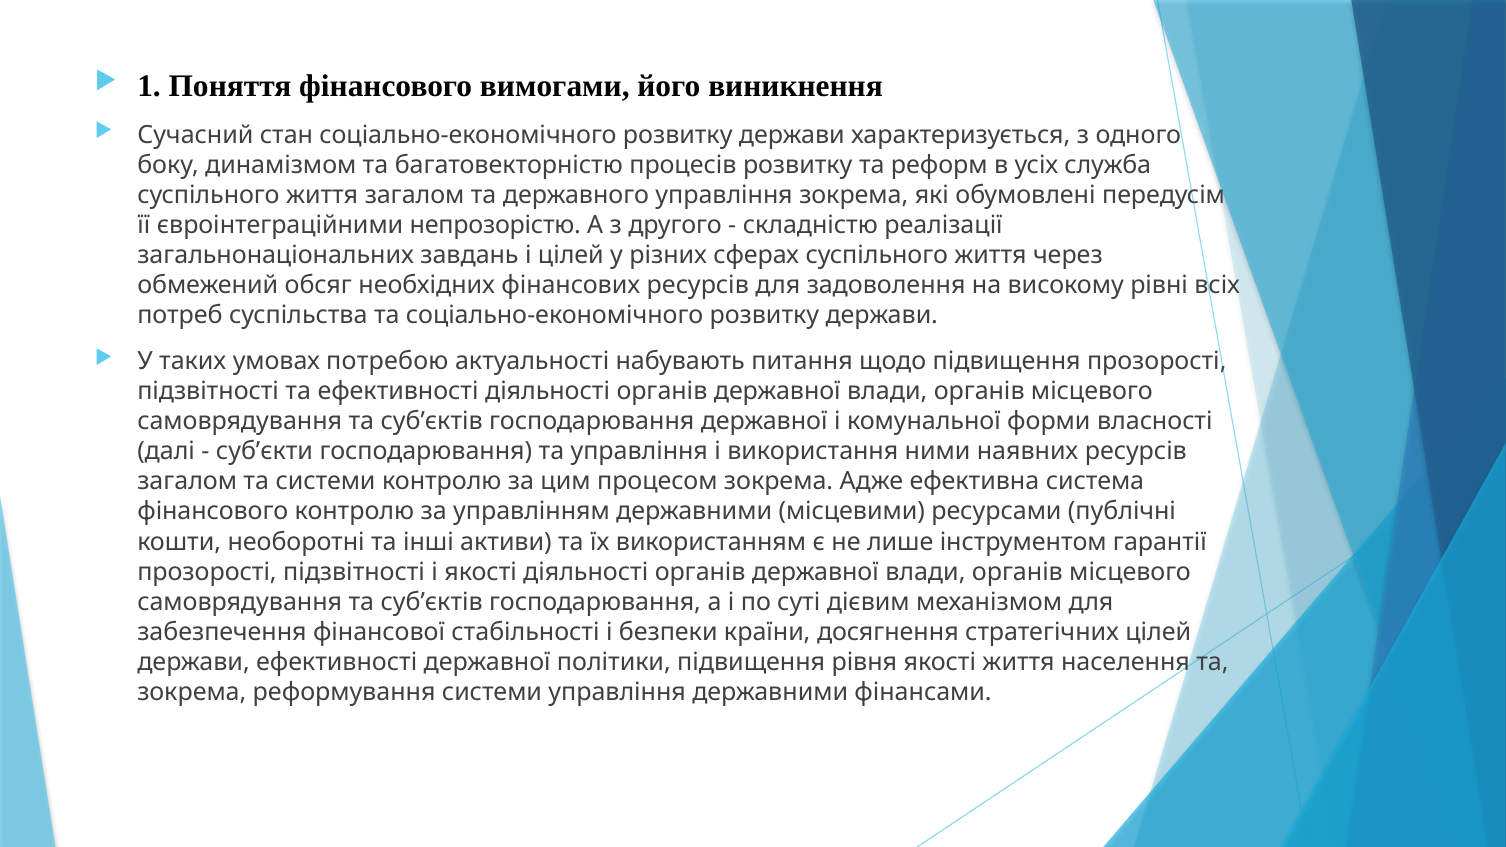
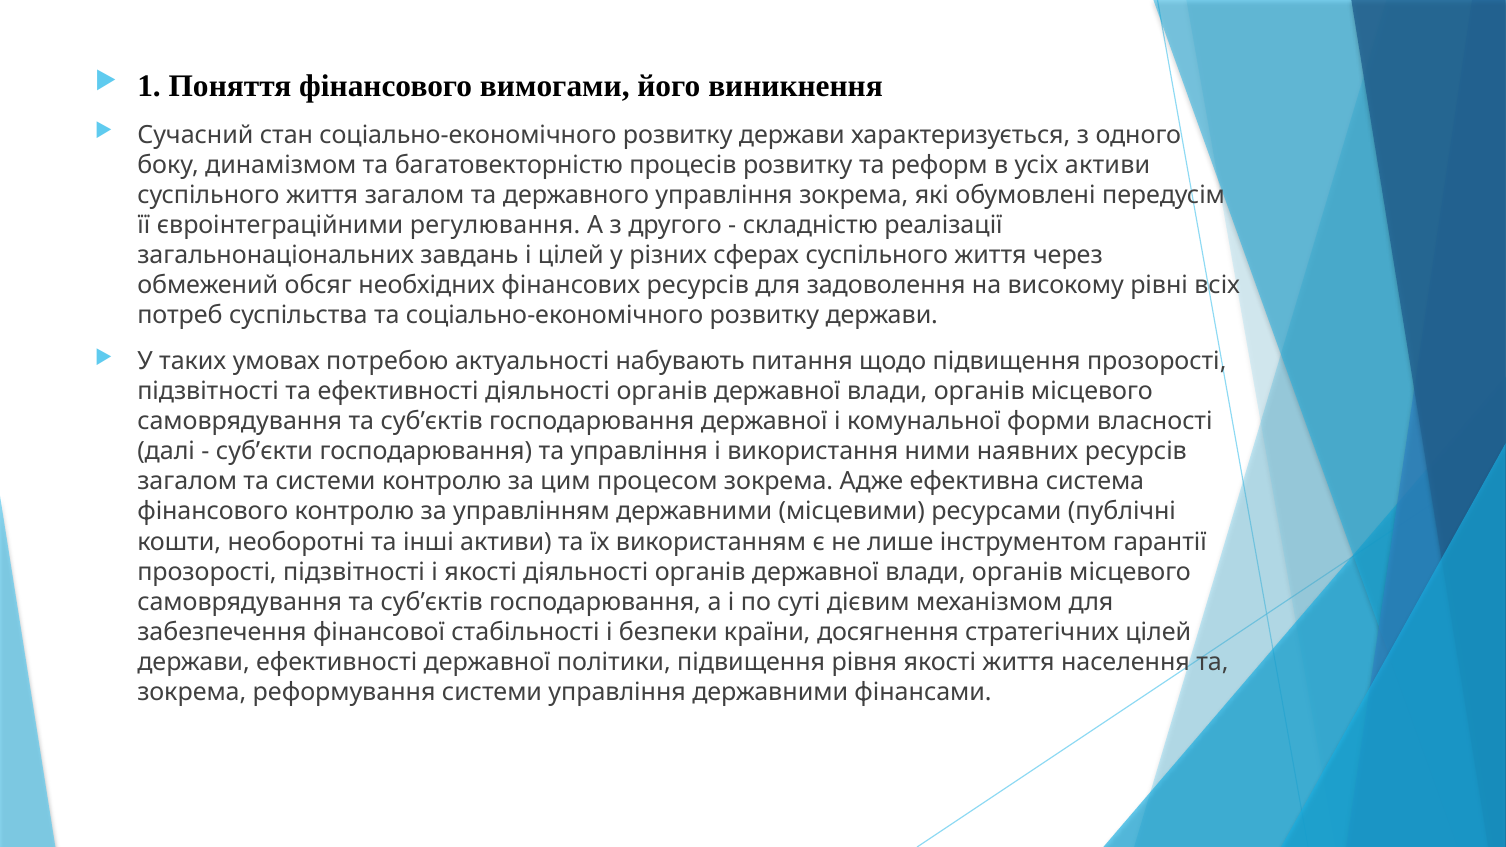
усіх служба: служба -> активи (1108, 165)
непрозорістю: непрозорістю -> регулювання (495, 225)
